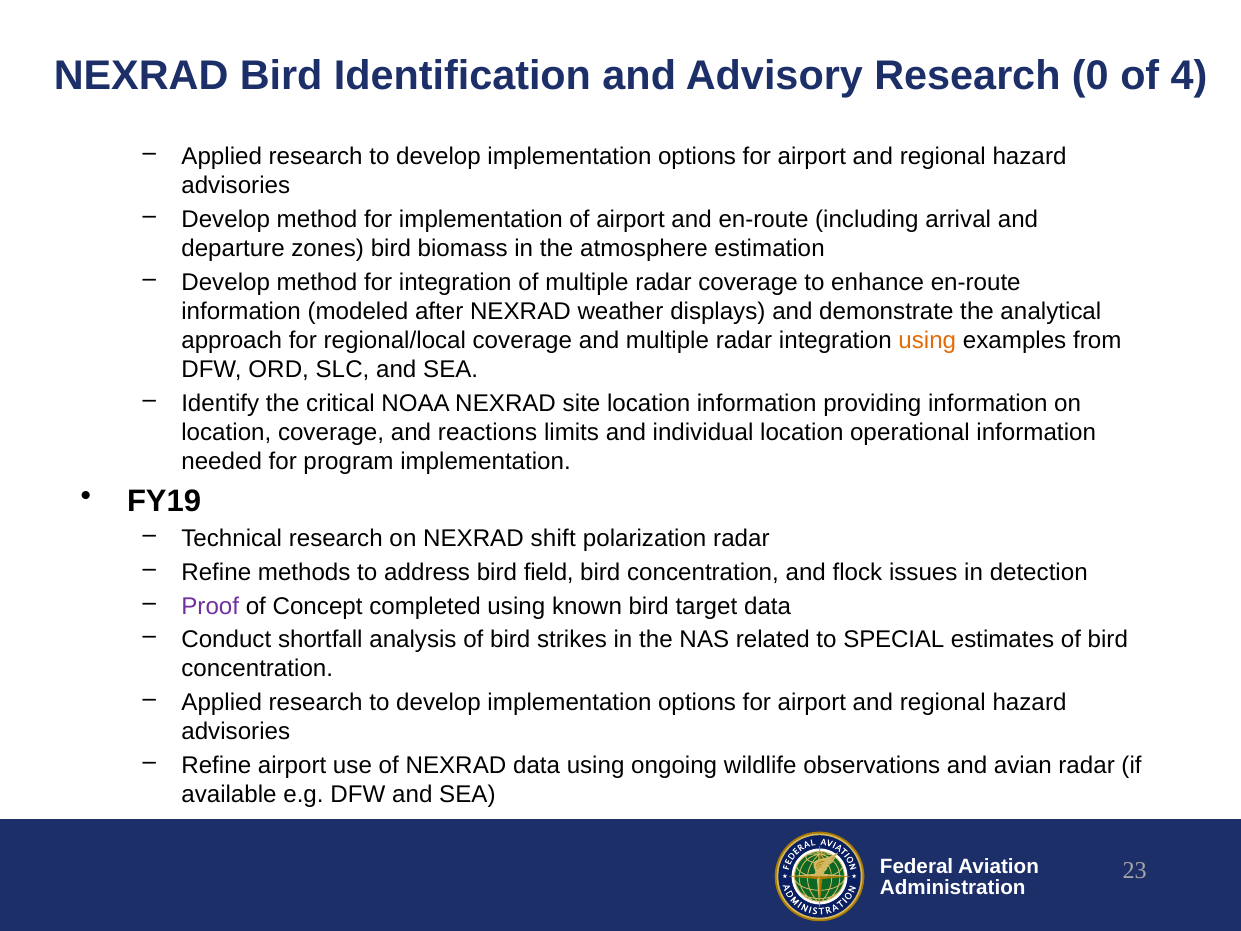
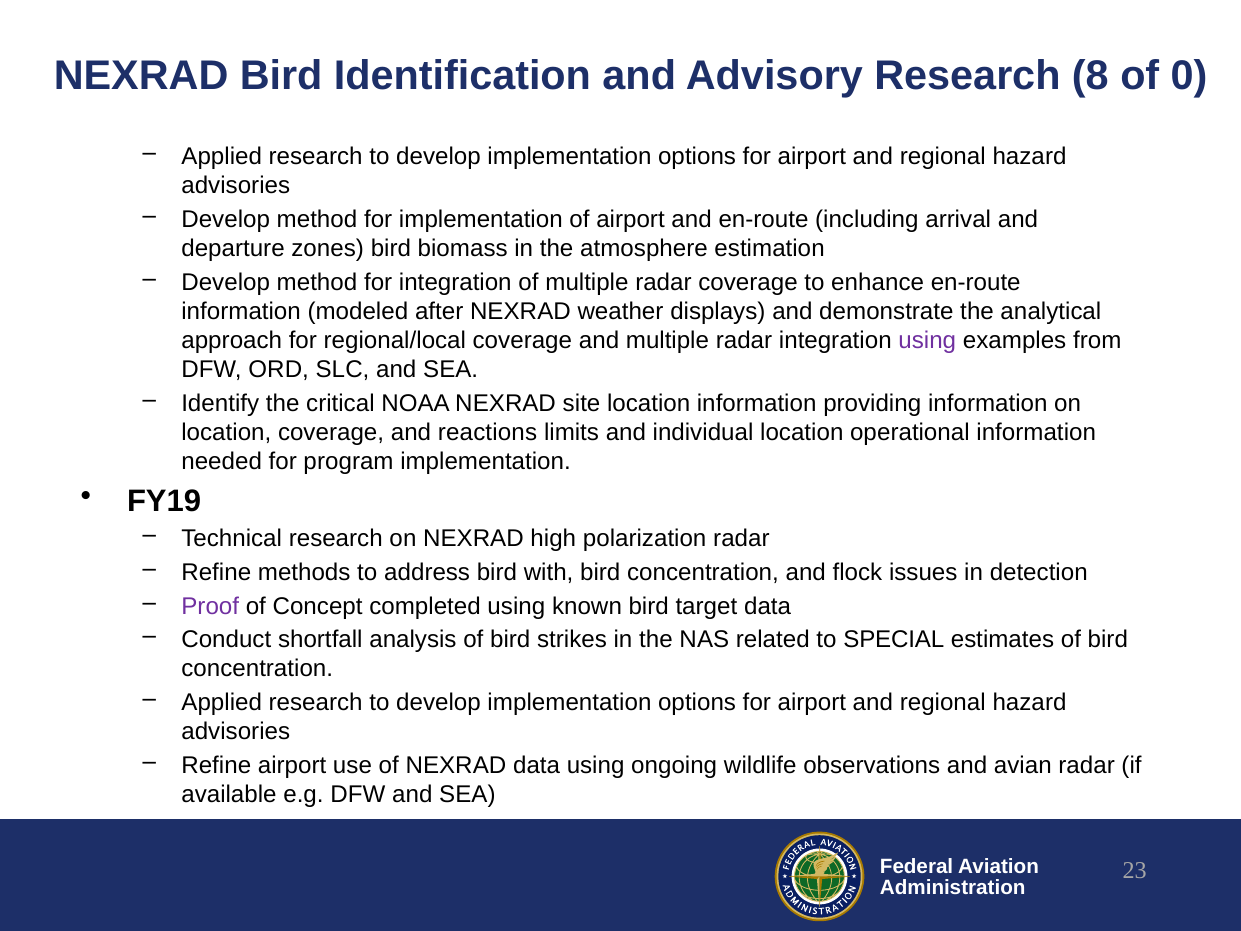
0: 0 -> 8 (1090, 76)
4: 4 -> 0 (1189, 76)
using colour: orange -> purple (927, 340)
shift: shift -> high (553, 538)
field: field -> with (549, 572)
